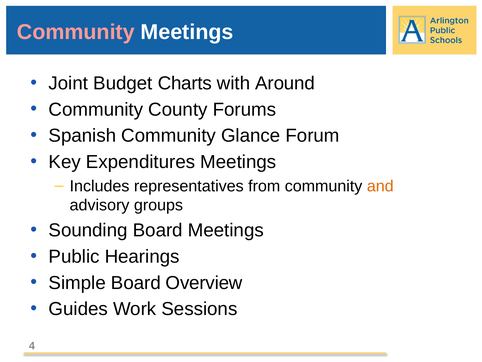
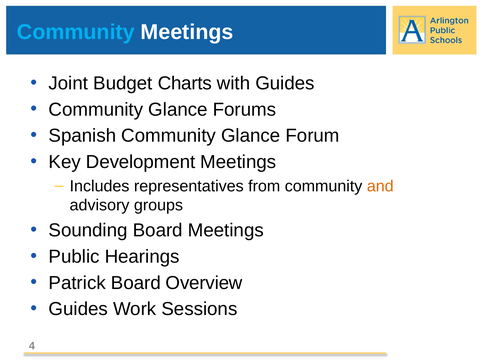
Community colour: pink -> light blue (76, 32)
with Around: Around -> Guides (285, 83)
County: County -> Glance (178, 109)
Expenditures: Expenditures -> Development (141, 162)
Simple: Simple -> Patrick (77, 282)
